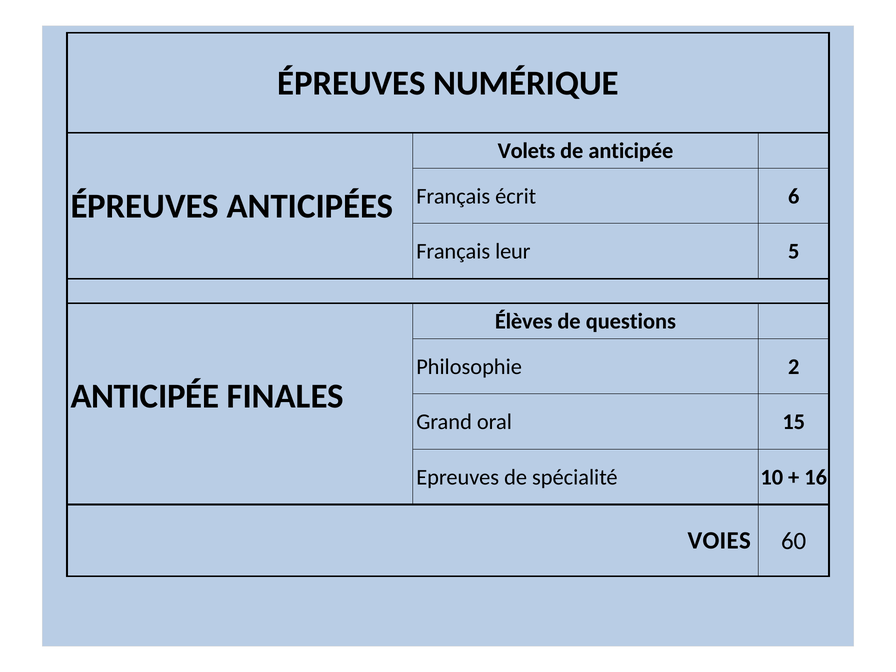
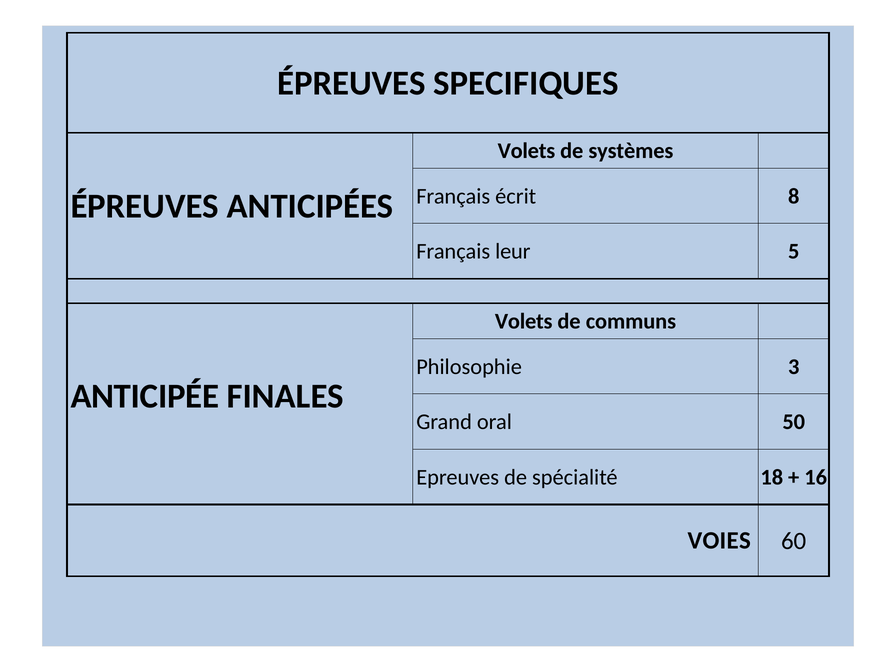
NUMÉRIQUE: NUMÉRIQUE -> SPECIFIQUES (526, 83)
de anticipée: anticipée -> systèmes (631, 151)
6: 6 -> 8 (794, 196)
Élèves: Élèves -> Volets (524, 322)
questions: questions -> communs (631, 322)
2: 2 -> 3 (794, 367)
15: 15 -> 50 (794, 422)
10: 10 -> 18 (772, 477)
